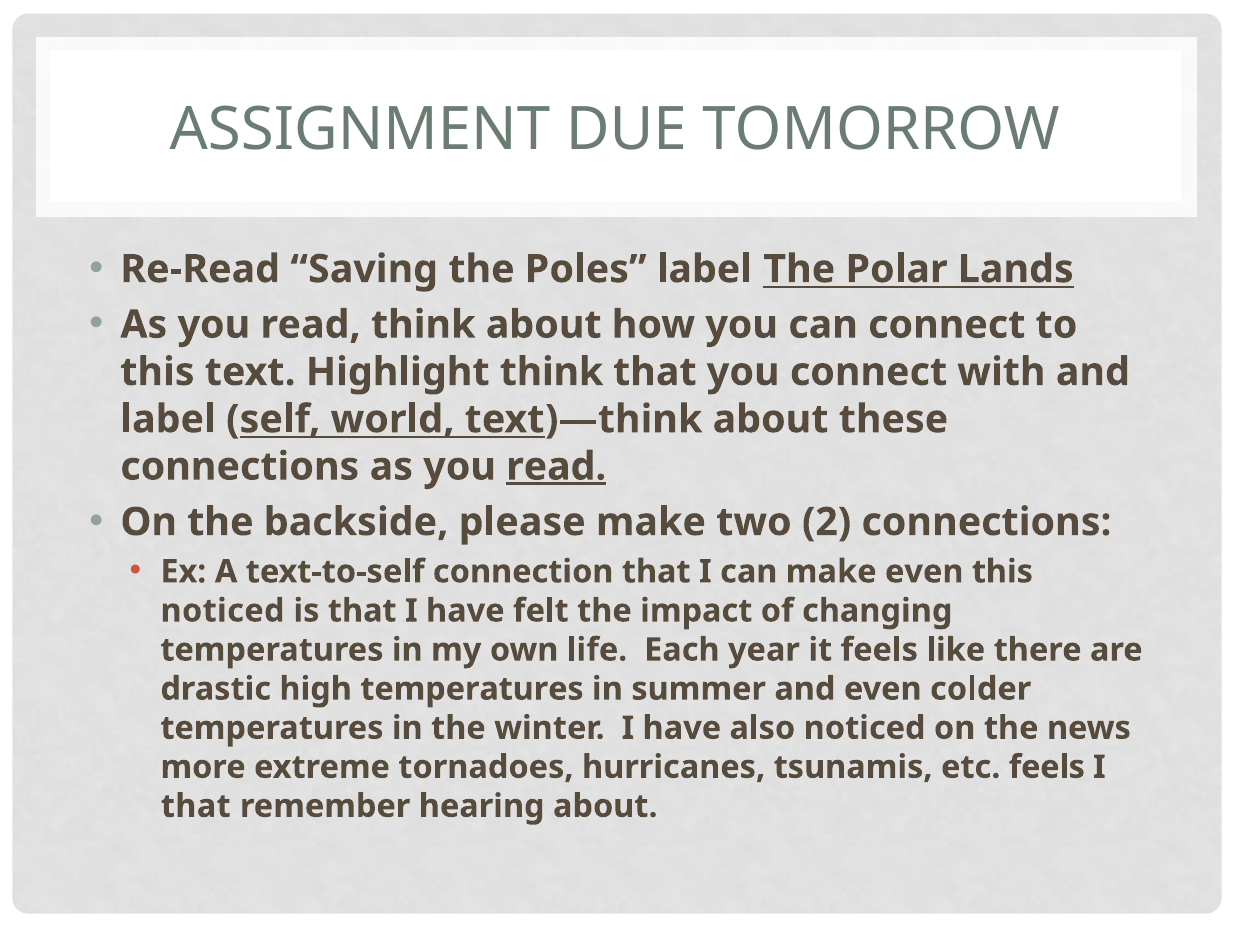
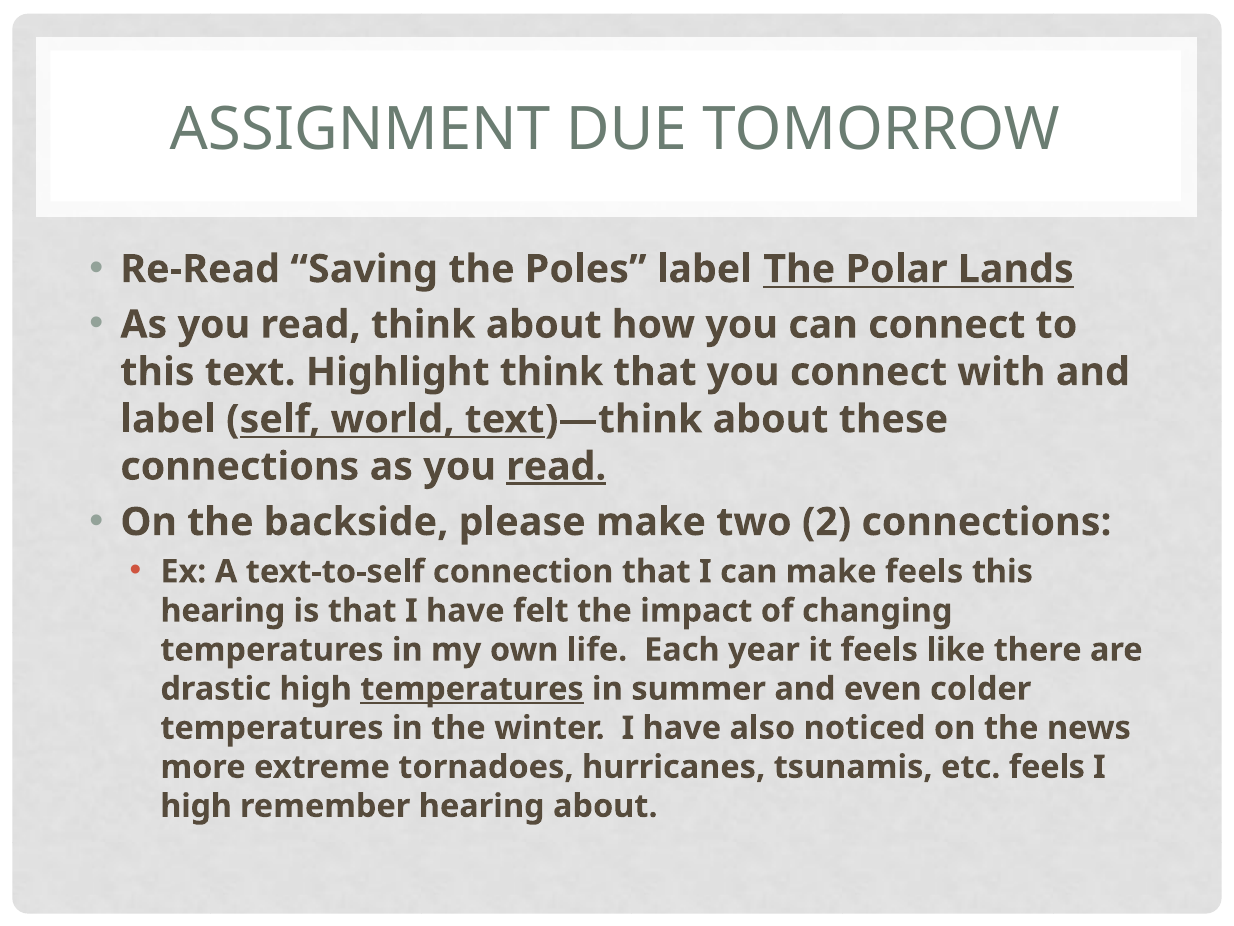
make even: even -> feels (924, 571)
noticed: noticed -> hearing (223, 610)
temperatures underline: none -> present (472, 689)
that: that -> high (196, 806)
